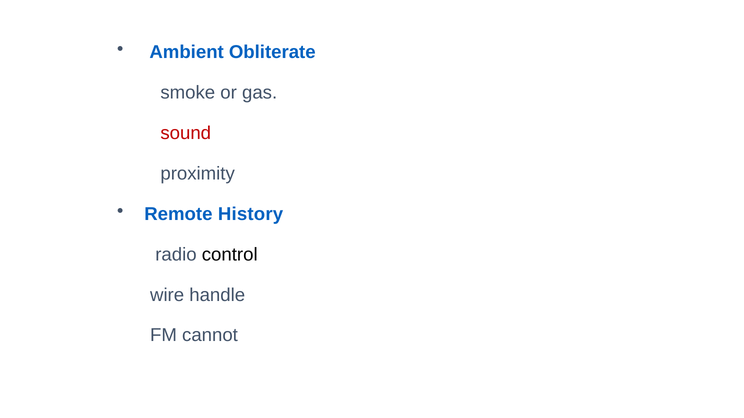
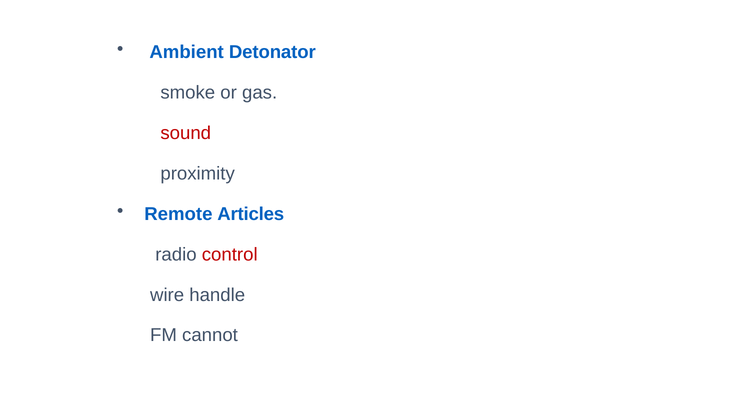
Obliterate: Obliterate -> Detonator (272, 52)
History: History -> Articles (251, 214)
control colour: black -> red (230, 255)
